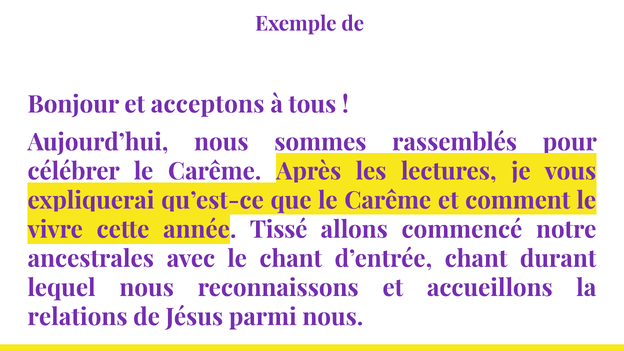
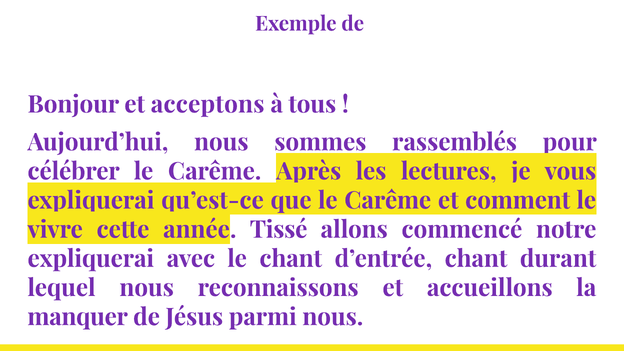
ancestrales: ancestrales -> expliquerai (91, 259)
relations: relations -> manquer (78, 317)
